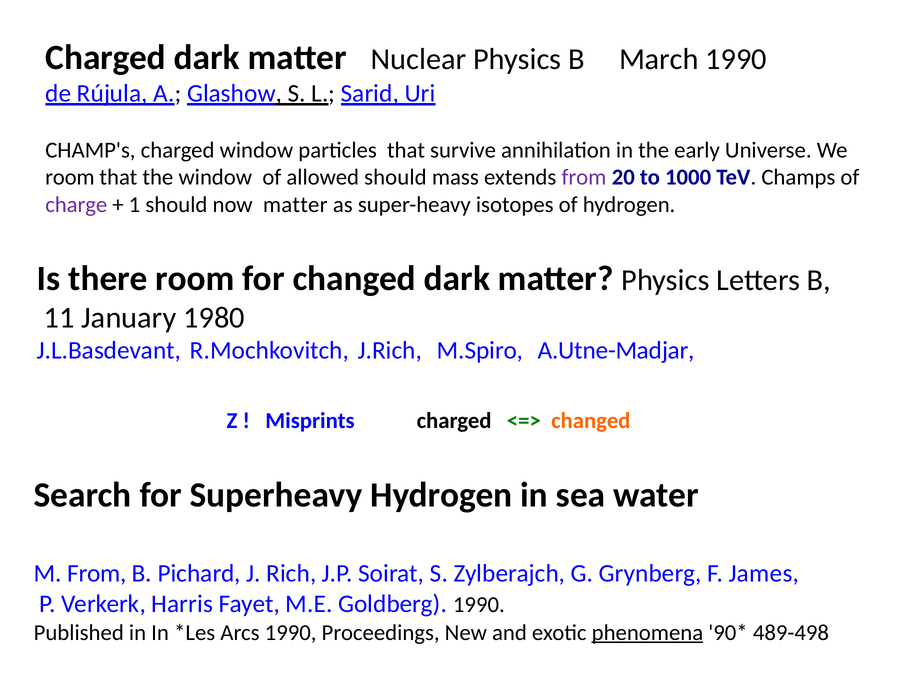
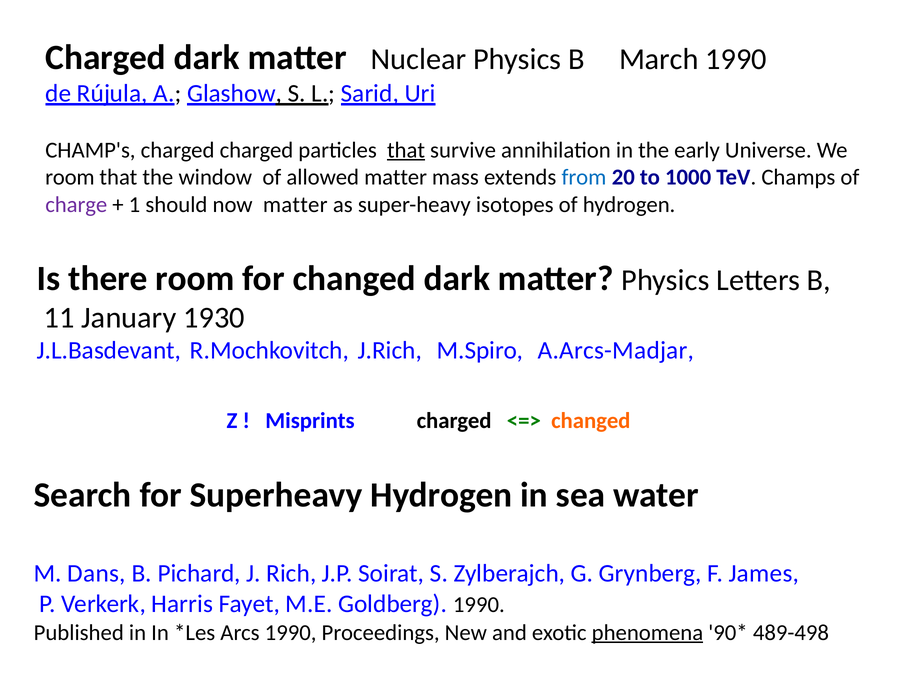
charged window: window -> charged (256, 150)
that underline: none -> present (406, 150)
allowed should: should -> matter (396, 177)
from colour: purple -> blue (584, 177)
1980: 1980 -> 1930 (214, 318)
A.Utne-Madjar: A.Utne-Madjar -> A.Arcs-Madjar (616, 351)
M From: From -> Dans (97, 574)
